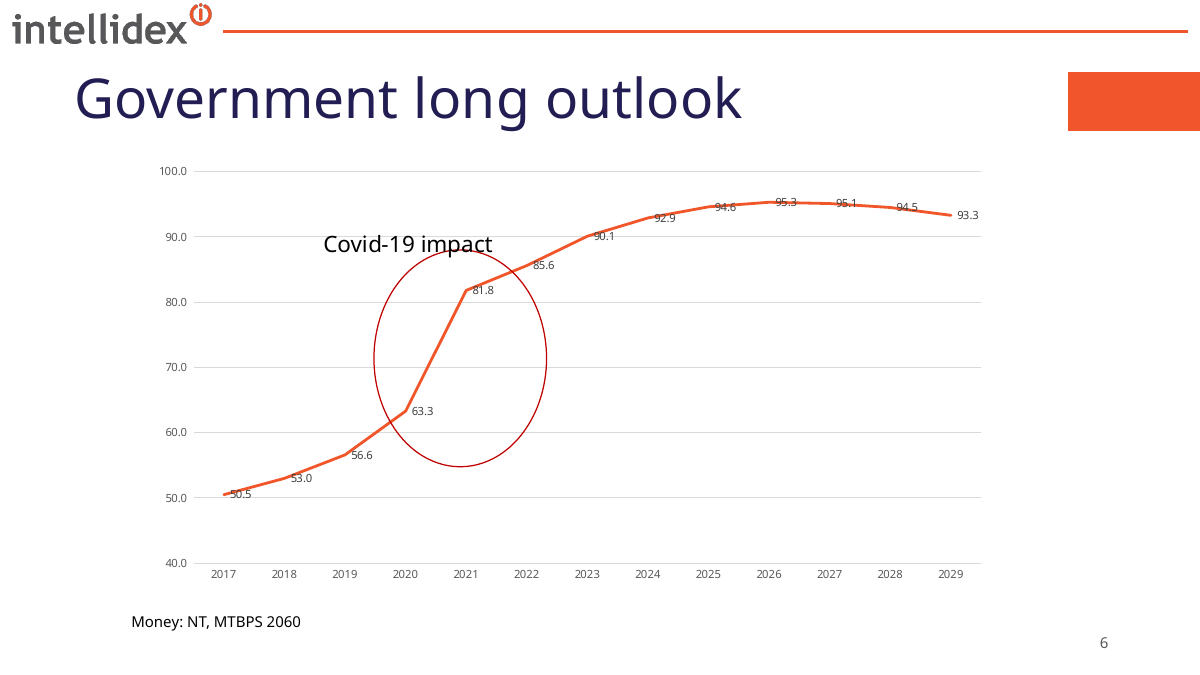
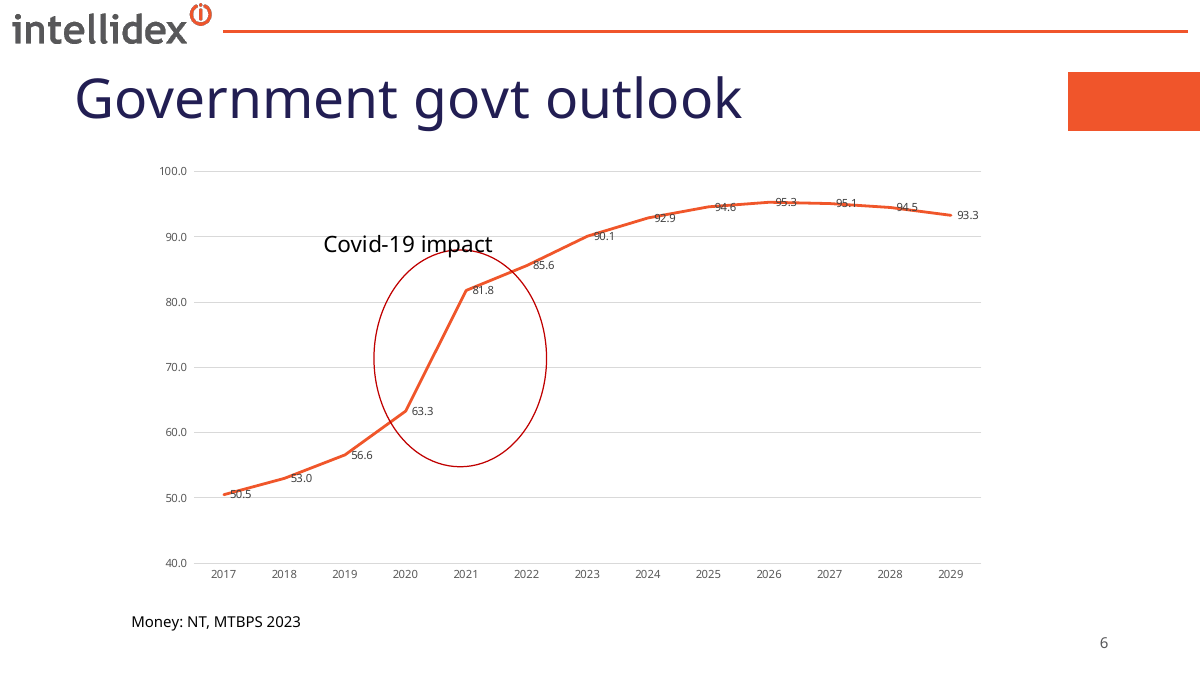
long: long -> govt (472, 101)
MTBPS 2060: 2060 -> 2023 (284, 622)
